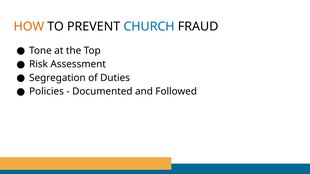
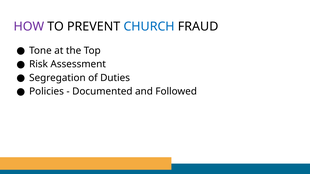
HOW colour: orange -> purple (29, 27)
